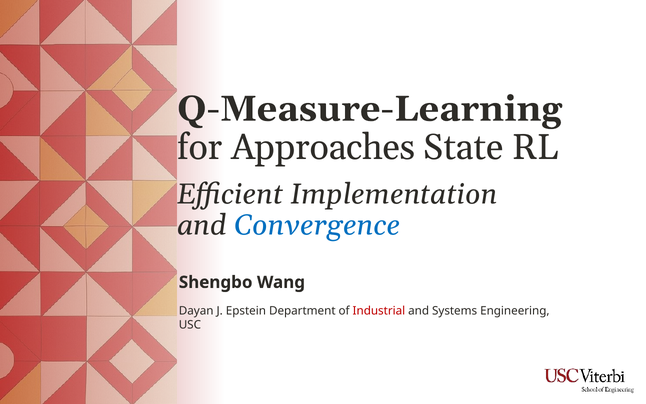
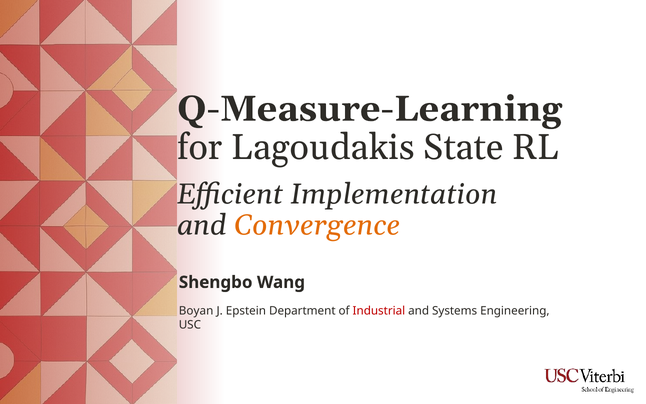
Approaches: Approaches -> Lagoudakis (323, 148)
Convergence colour: blue -> orange (317, 225)
Dayan: Dayan -> Boyan (196, 311)
